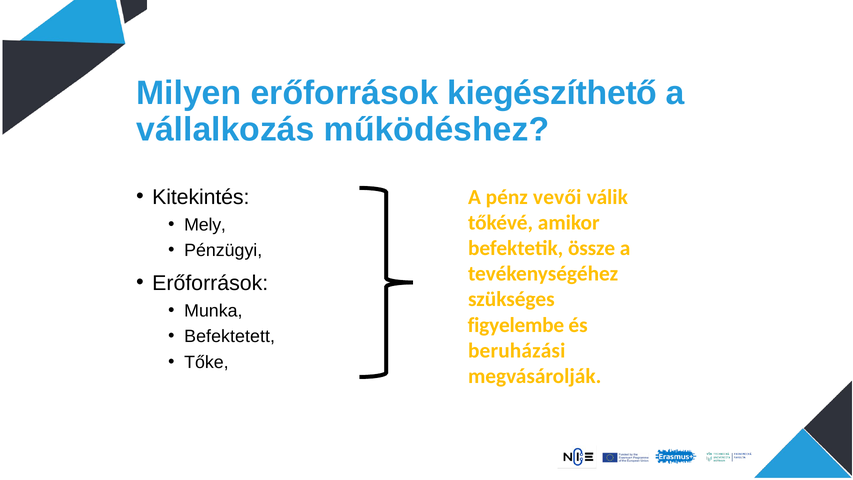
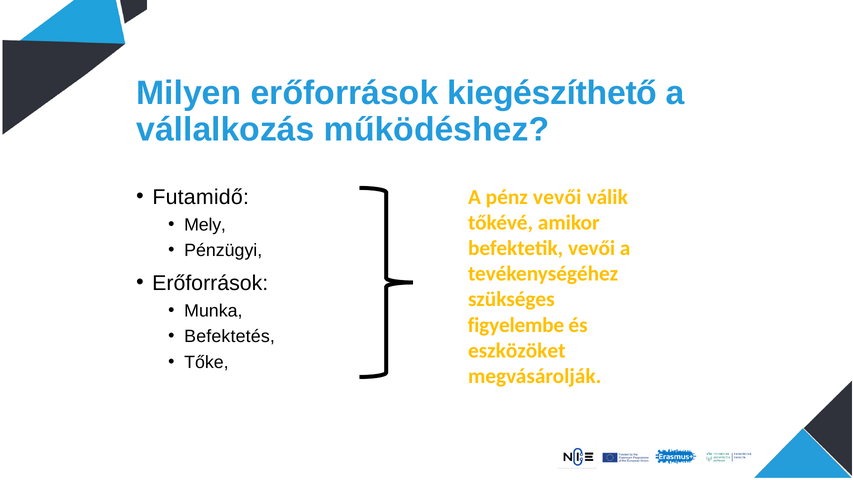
Kitekintés: Kitekintés -> Futamidő (201, 197)
befektetik össze: össze -> vevői (592, 248)
Befektetett: Befektetett -> Befektetés (230, 336)
beruházási: beruházási -> eszközöket (517, 350)
